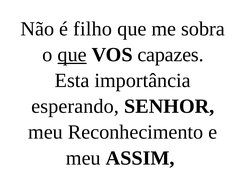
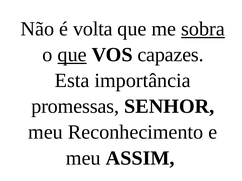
filho: filho -> volta (93, 29)
sobra underline: none -> present (203, 29)
esperando: esperando -> promessas (75, 107)
